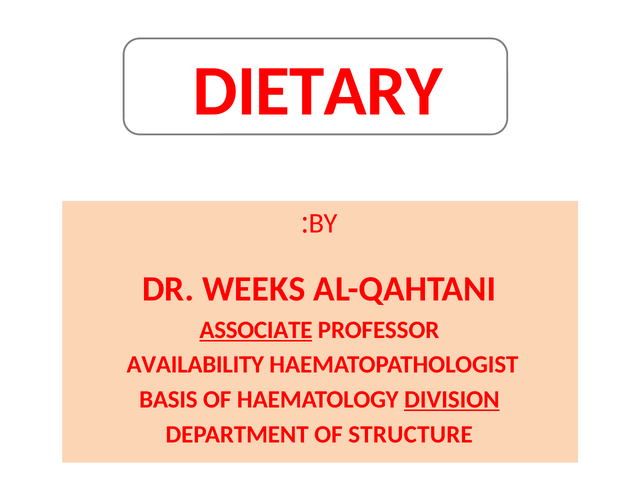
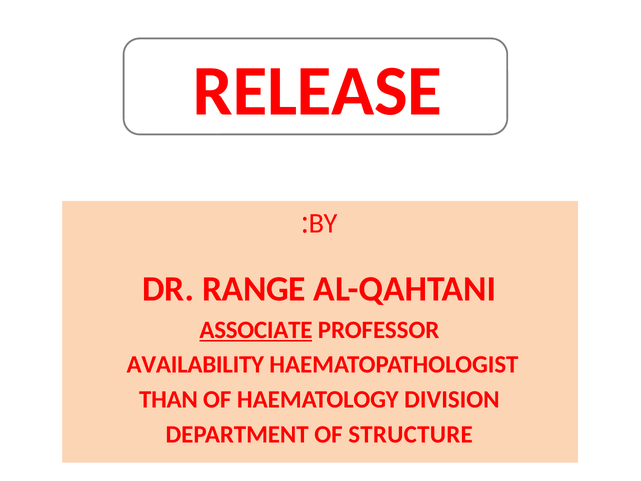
DIETARY: DIETARY -> RELEASE (317, 91)
WEEKS: WEEKS -> RANGE (254, 289)
BASIS: BASIS -> THAN (168, 399)
DIVISION underline: present -> none (452, 399)
